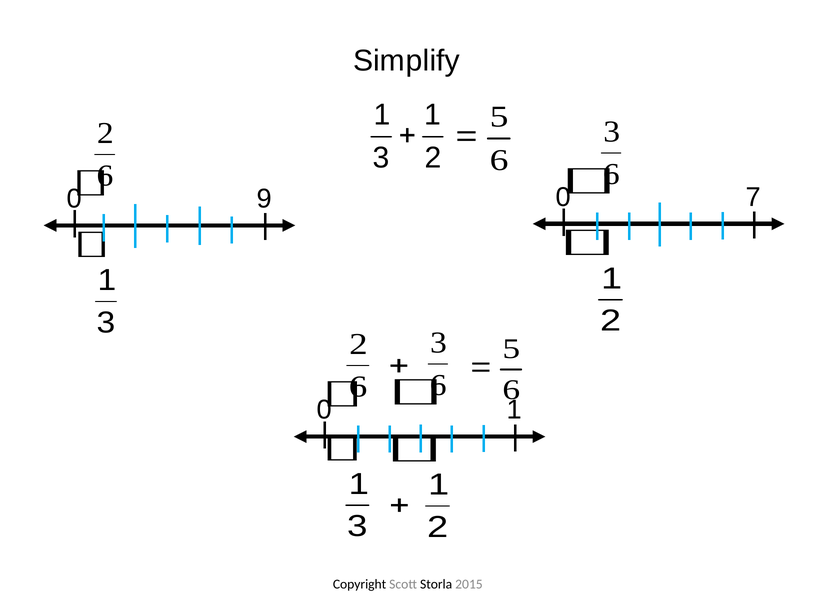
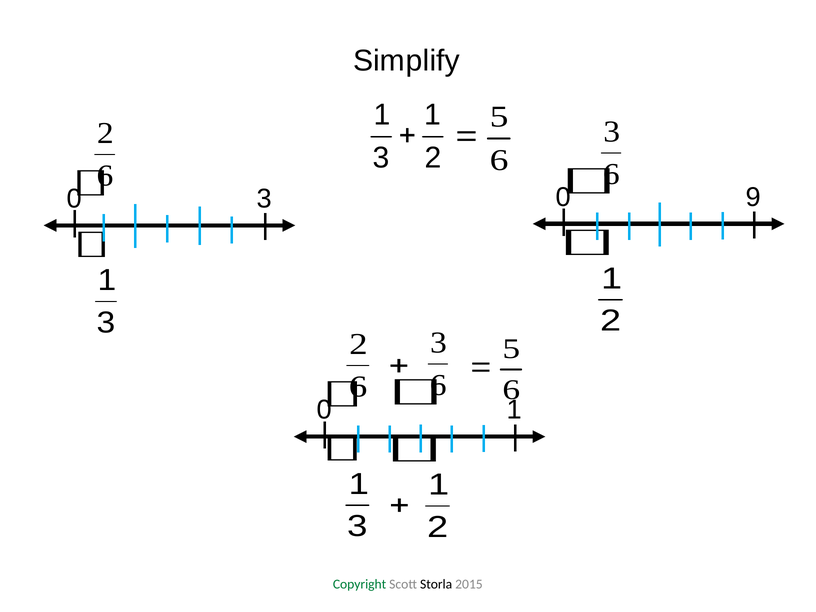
9: 9 -> 3 (264, 199)
7: 7 -> 9 (753, 197)
Copyright colour: black -> green (360, 584)
